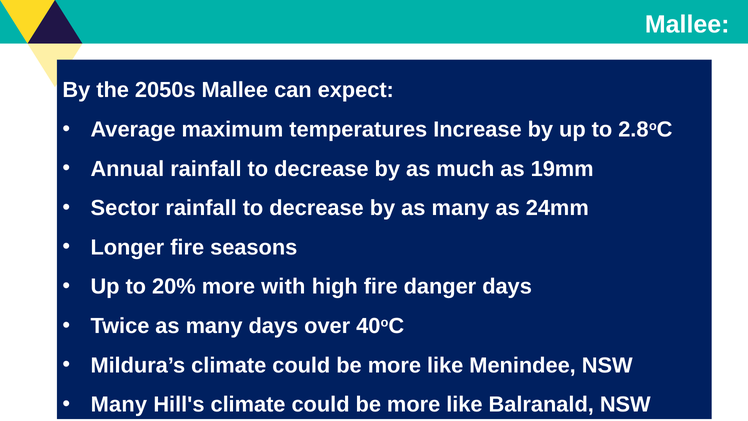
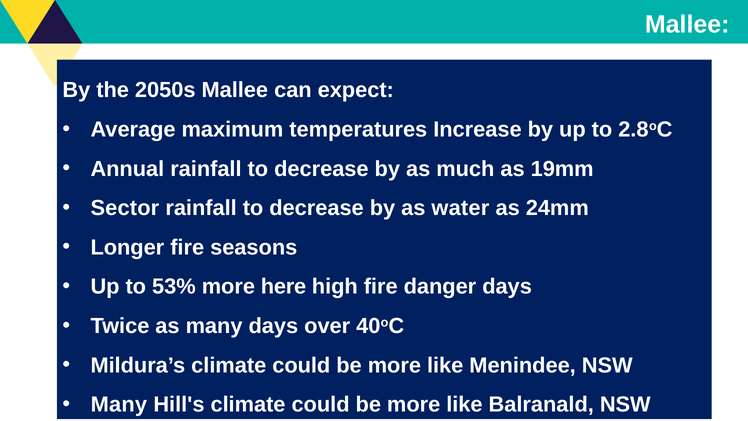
by as many: many -> water (460, 208)
20%: 20% -> 53% (174, 287)
with: with -> here (284, 287)
